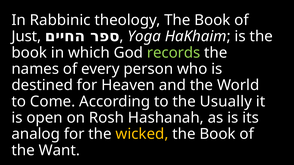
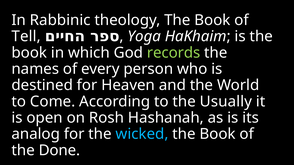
Just: Just -> Tell (26, 36)
wicked colour: yellow -> light blue (142, 134)
Want: Want -> Done (59, 151)
